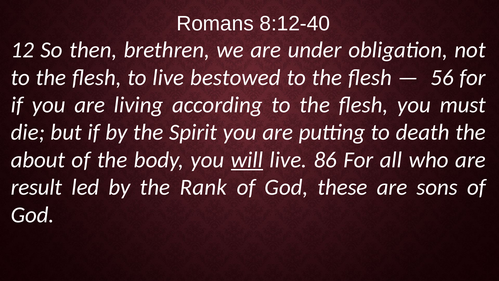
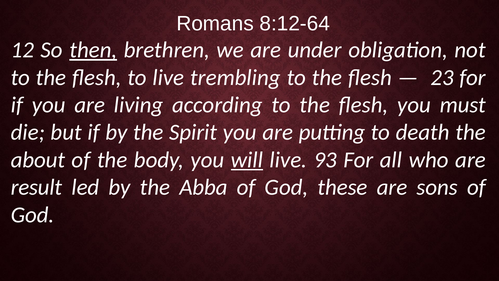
8:12-40: 8:12-40 -> 8:12-64 (295, 24)
then underline: none -> present (93, 50)
bestowed: bestowed -> trembling (235, 77)
56: 56 -> 23 (442, 77)
86: 86 -> 93 (325, 160)
Rank: Rank -> Abba (203, 187)
